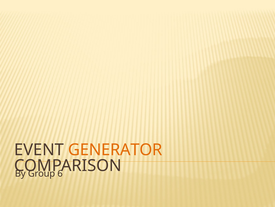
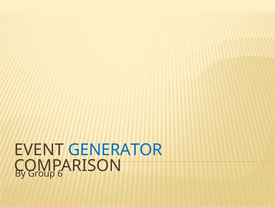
GENERATOR colour: orange -> blue (115, 149)
